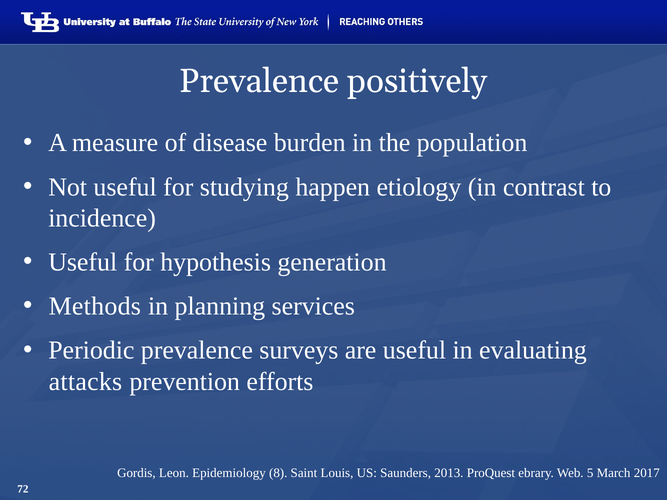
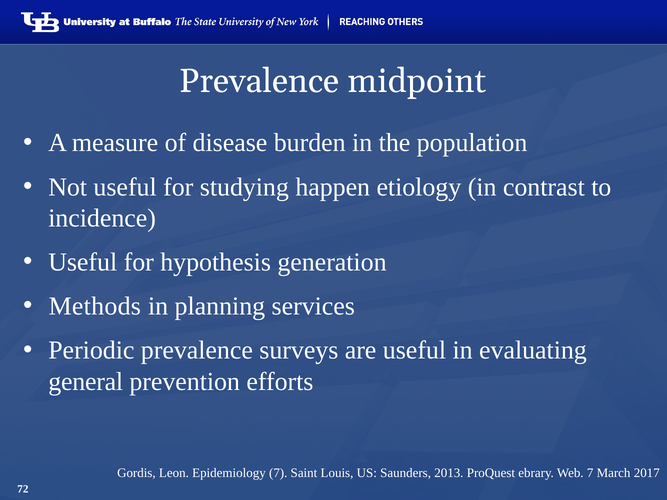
positively: positively -> midpoint (417, 81)
attacks: attacks -> general (86, 382)
Epidemiology 8: 8 -> 7 (278, 473)
Web 5: 5 -> 7 (590, 473)
